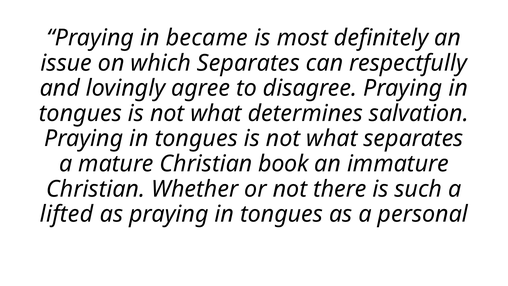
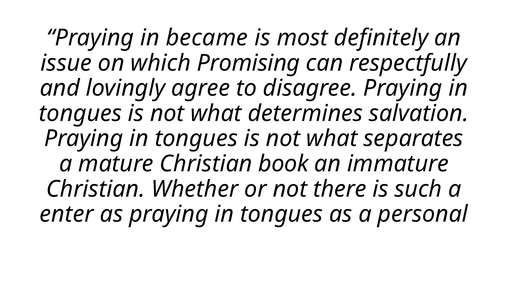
which Separates: Separates -> Promising (249, 63)
lifted: lifted -> enter (67, 214)
